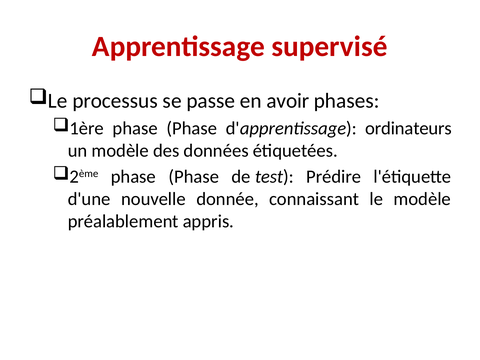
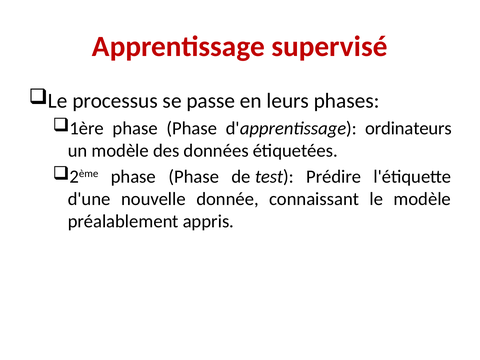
avoir: avoir -> leurs (288, 101)
